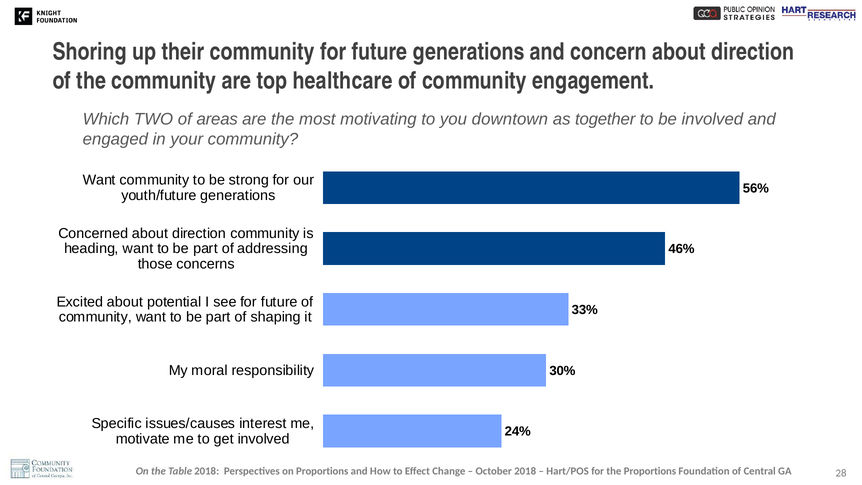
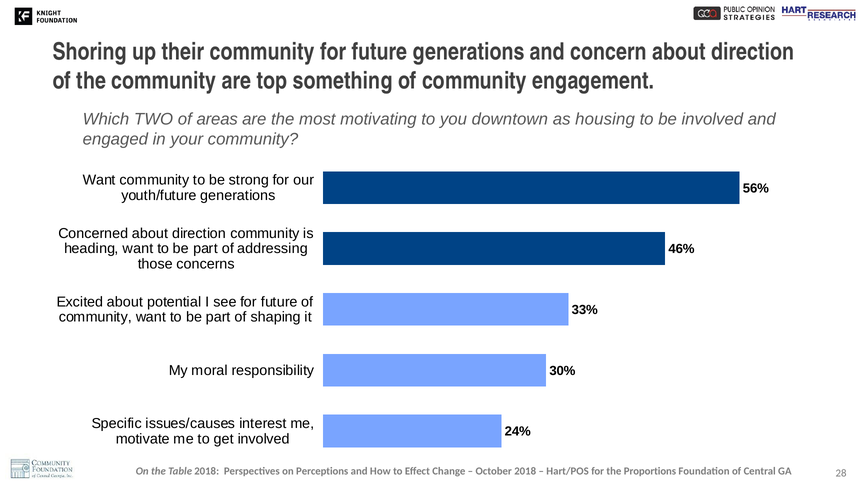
healthcare: healthcare -> something (343, 81)
together: together -> housing (605, 119)
Proportions: Proportions -> Perceptions (322, 471)
